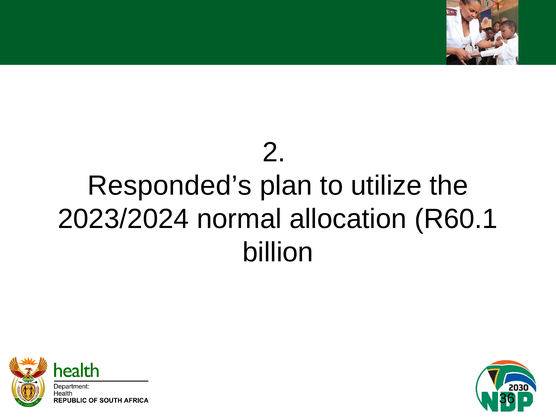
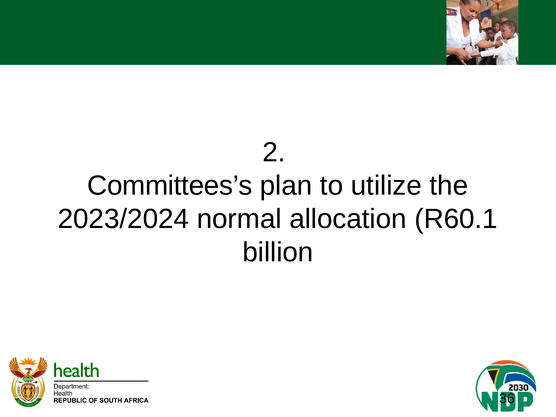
Responded’s: Responded’s -> Committees’s (170, 186)
